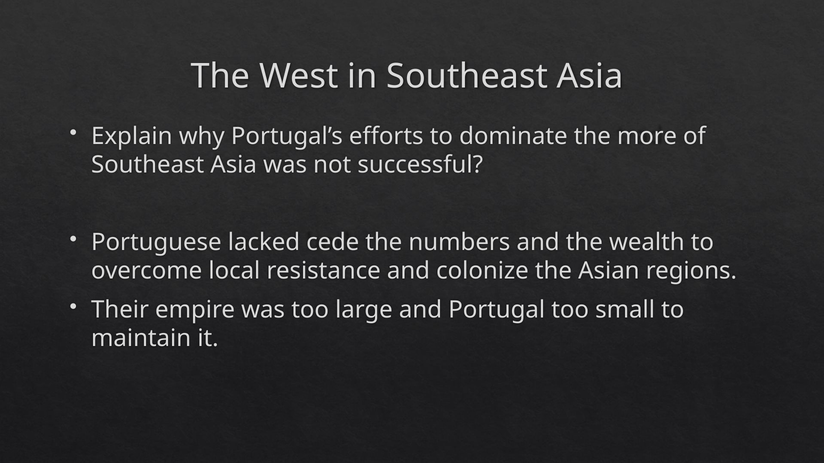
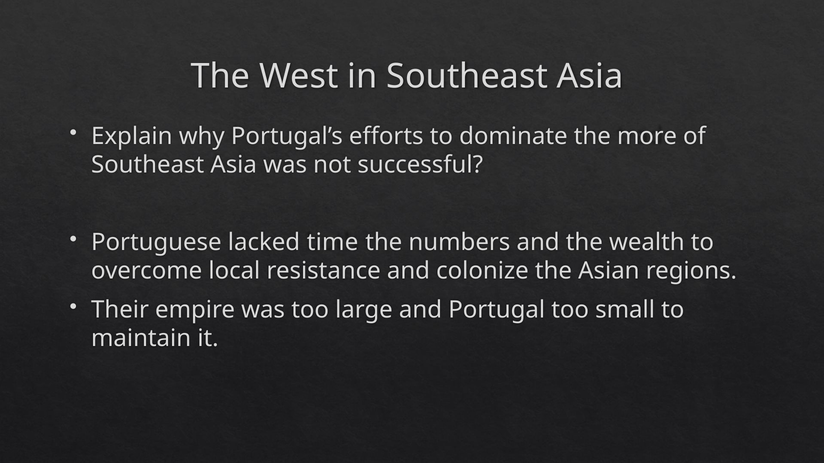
cede: cede -> time (333, 243)
